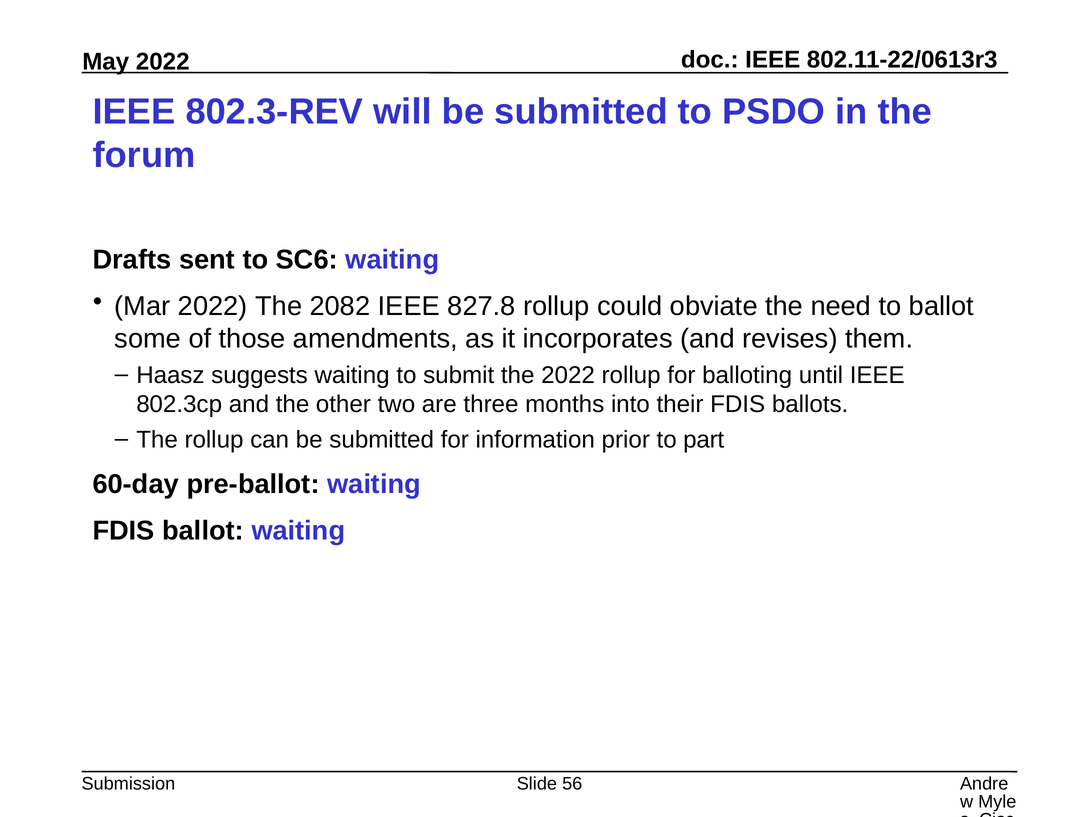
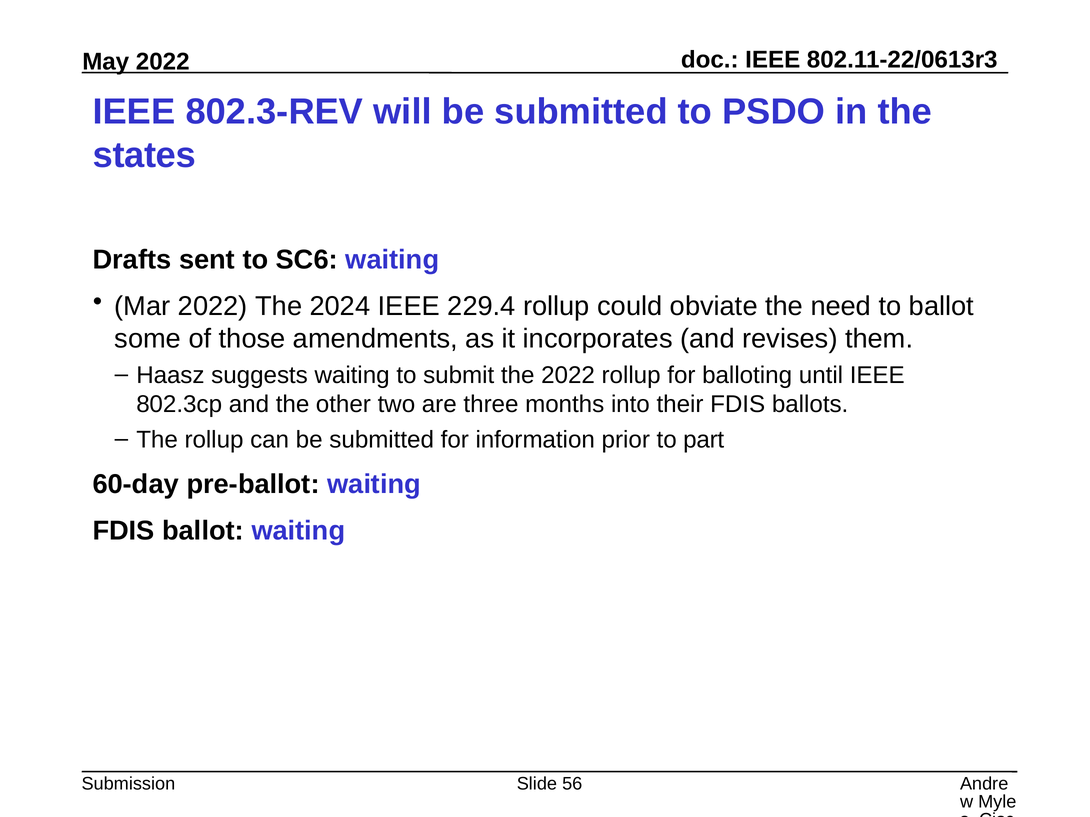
forum: forum -> states (144, 155)
2082: 2082 -> 2024 (340, 306)
827.8: 827.8 -> 229.4 (481, 306)
